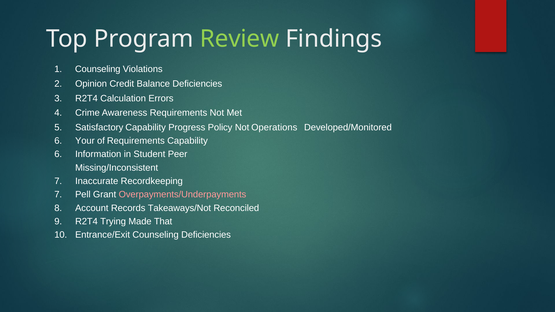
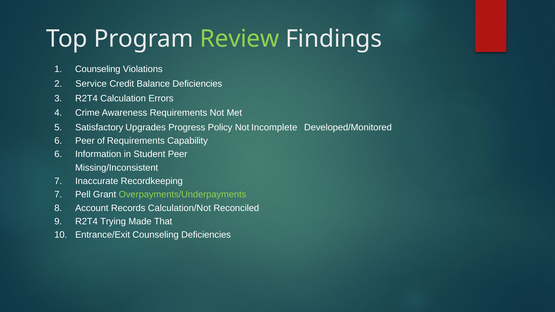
Opinion: Opinion -> Service (91, 84)
Satisfactory Capability: Capability -> Upgrades (146, 128)
Operations: Operations -> Incomplete (274, 128)
6 Your: Your -> Peer (85, 141)
Overpayments/Underpayments colour: pink -> light green (182, 195)
Takeaways/Not: Takeaways/Not -> Calculation/Not (179, 208)
